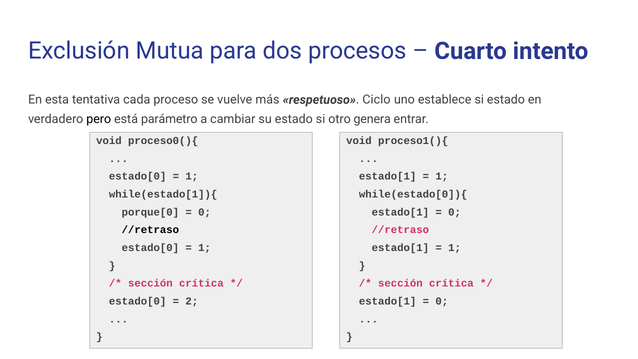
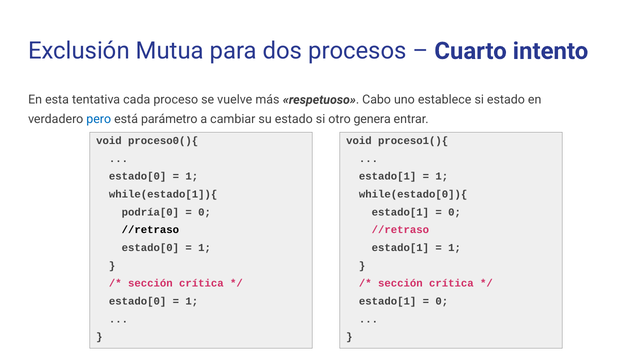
Ciclo: Ciclo -> Cabo (377, 100)
pero colour: black -> blue (99, 119)
porque[0: porque[0 -> podría[0 (150, 212)
2: 2 -> 1 (192, 301)
